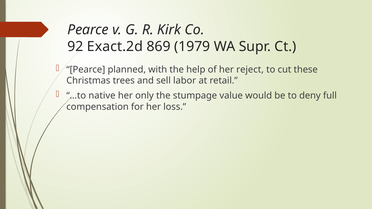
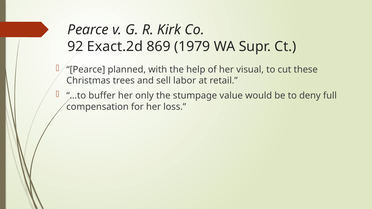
reject: reject -> visual (250, 70)
native: native -> buffer (102, 96)
